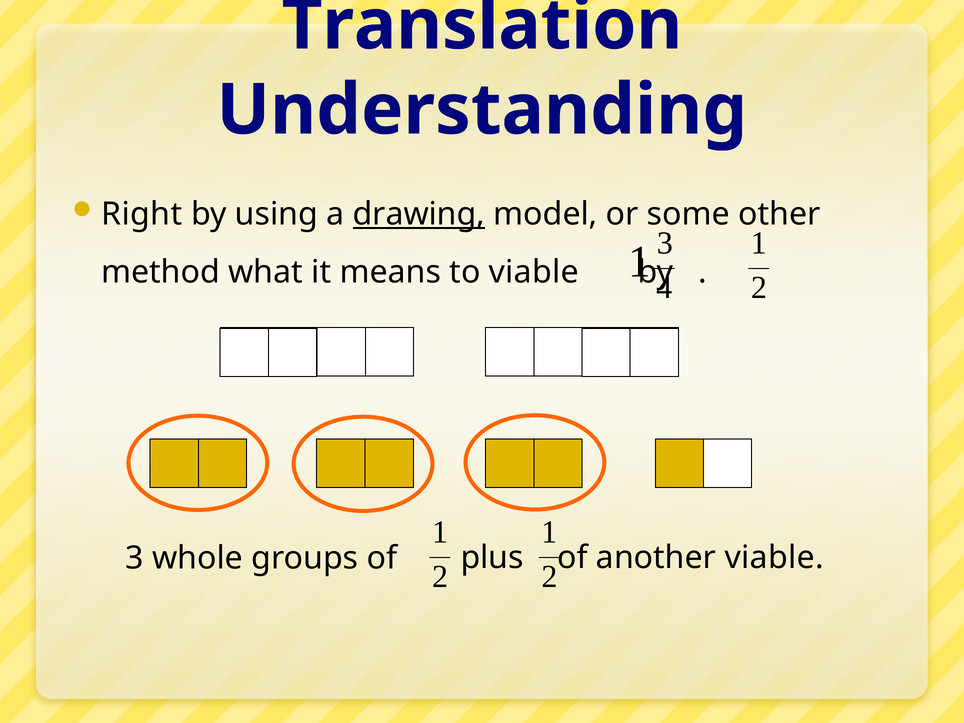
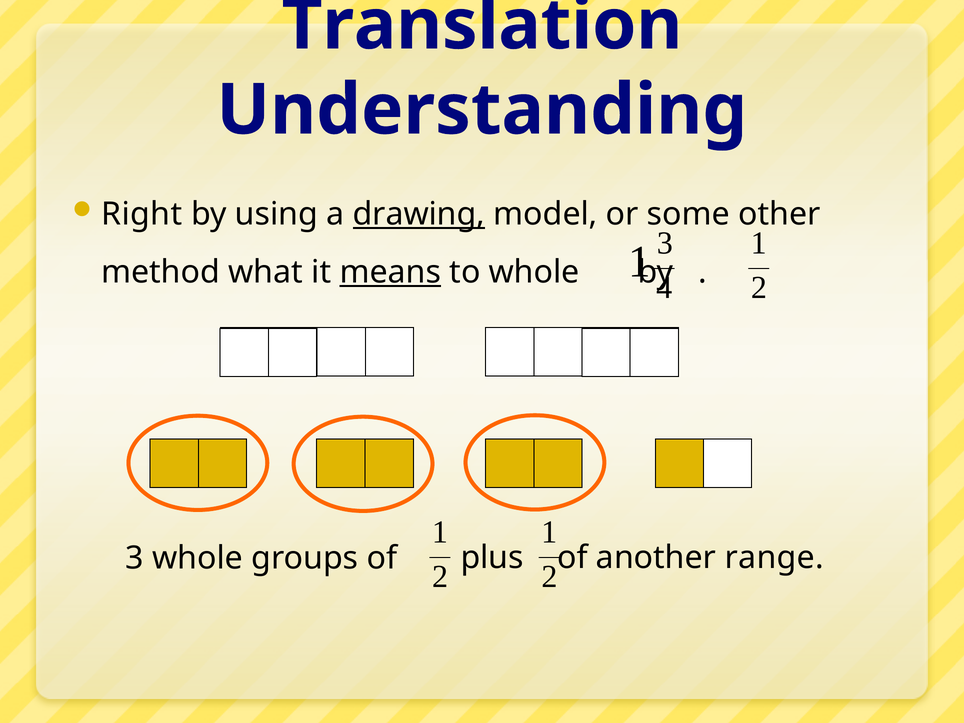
means underline: none -> present (390, 272)
to viable: viable -> whole (534, 272)
another viable: viable -> range (774, 557)
